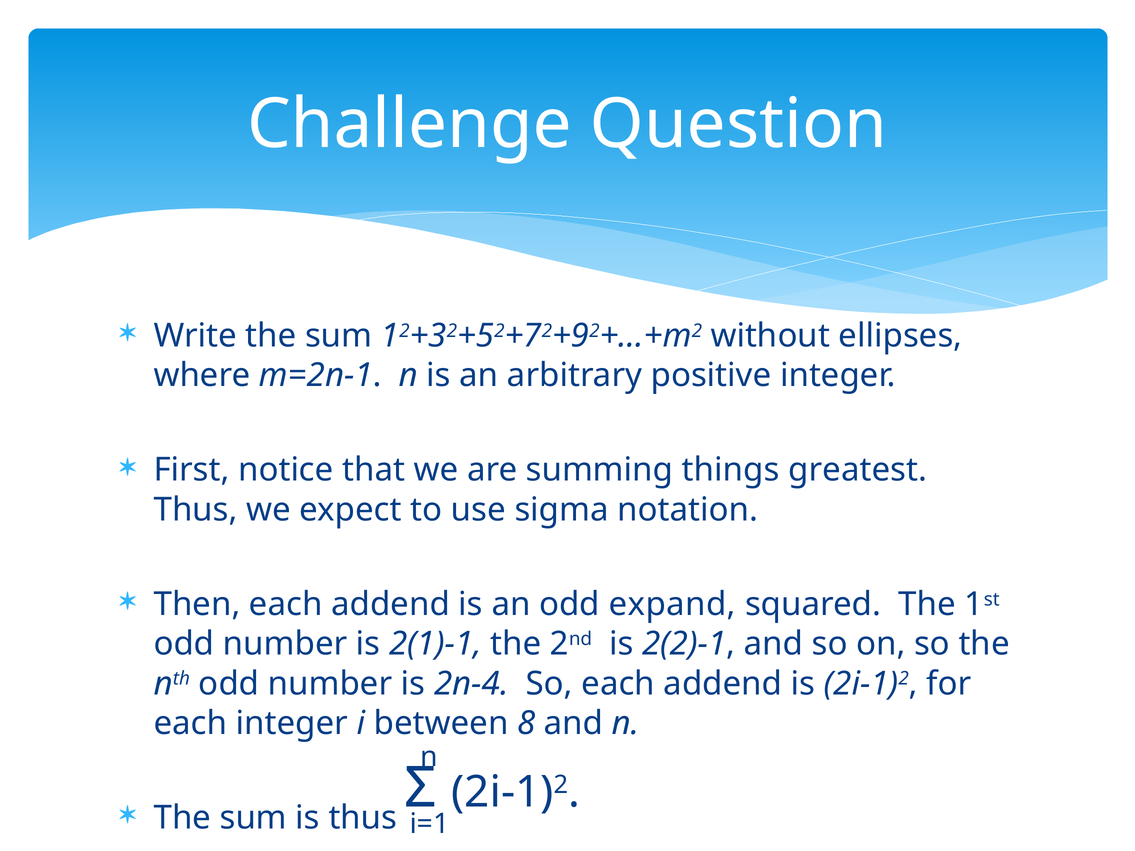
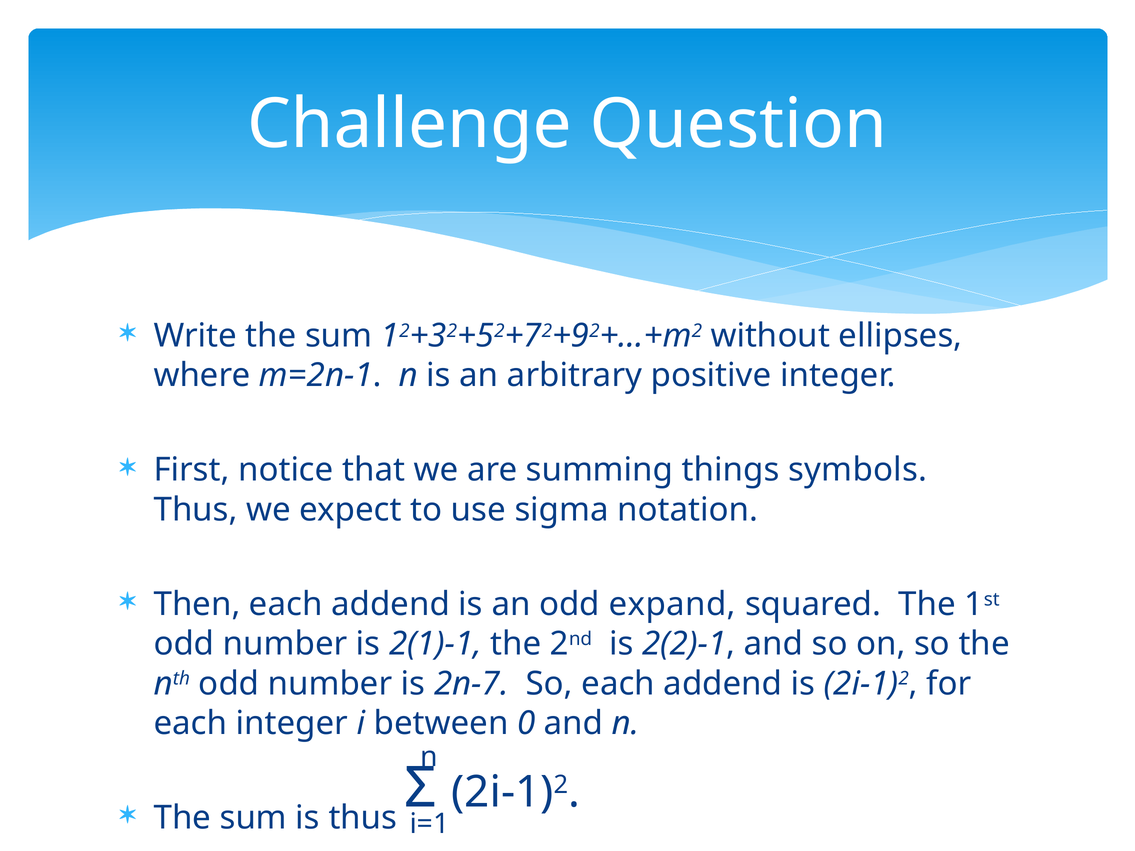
greatest: greatest -> symbols (858, 470)
2n-4: 2n-4 -> 2n-7 (471, 684)
8: 8 -> 0 (526, 724)
